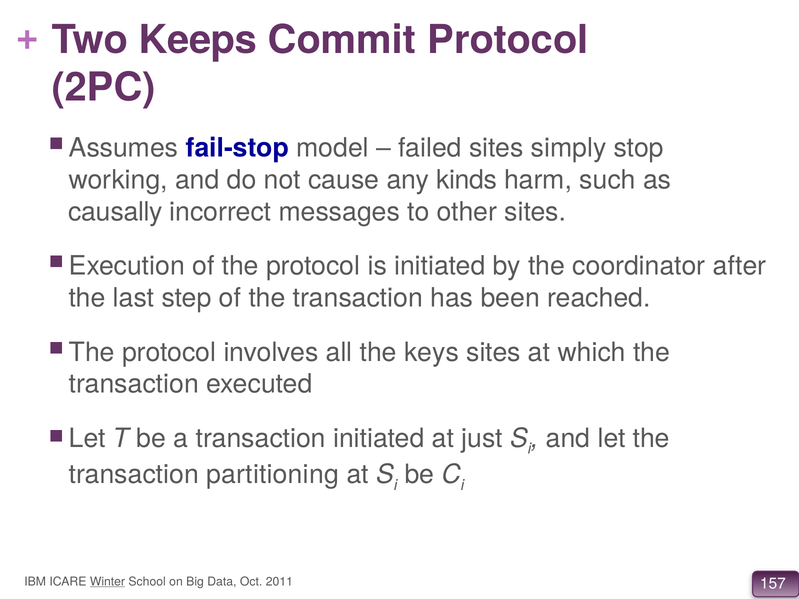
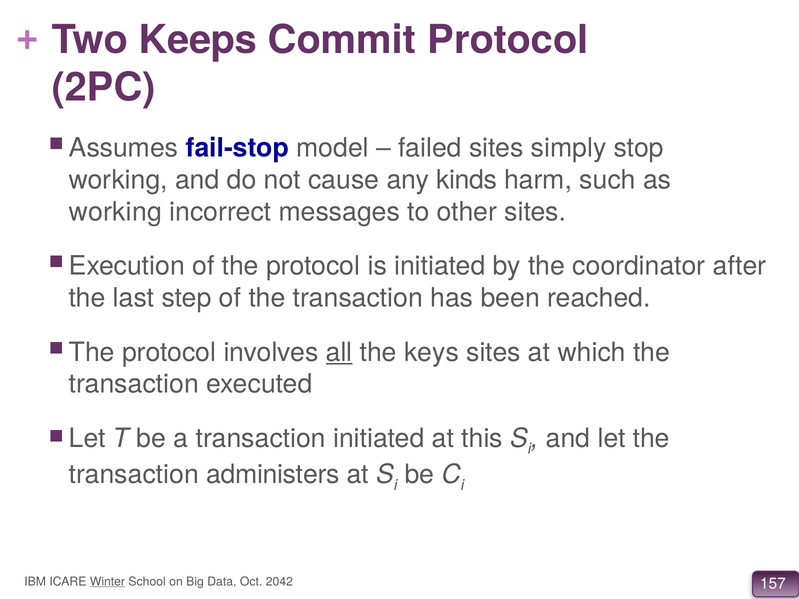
causally: causally -> working (115, 212)
all underline: none -> present (339, 352)
just: just -> this (482, 438)
partitioning: partitioning -> administers (273, 475)
2011: 2011 -> 2042 (279, 582)
